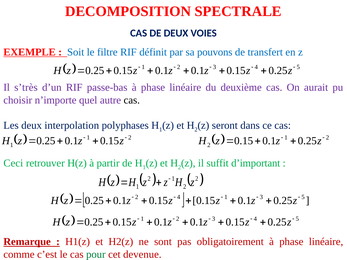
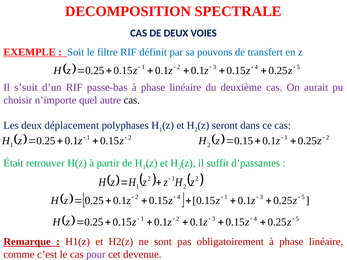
s’très: s’très -> s’suit (26, 87)
interpolation: interpolation -> déplacement (72, 126)
Ceci: Ceci -> Était (13, 163)
d’important: d’important -> d’passantes (256, 163)
pour colour: green -> purple (96, 255)
